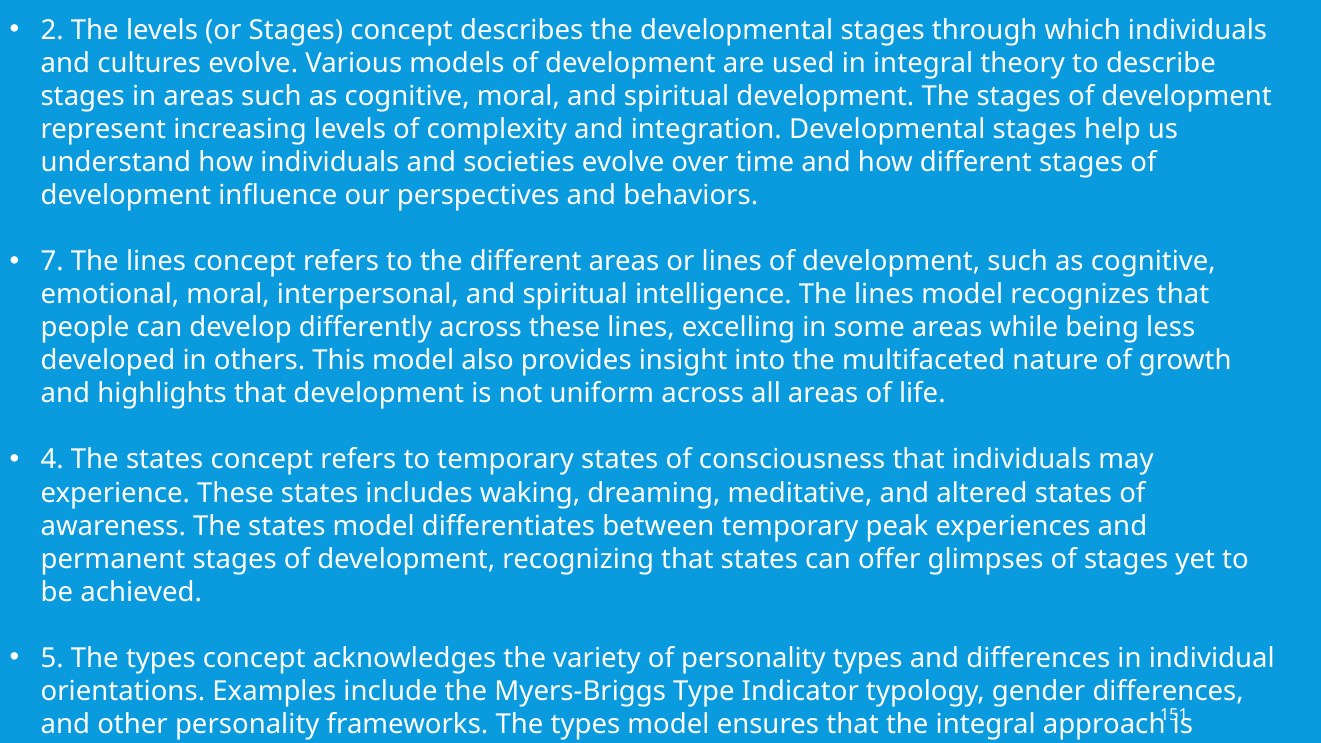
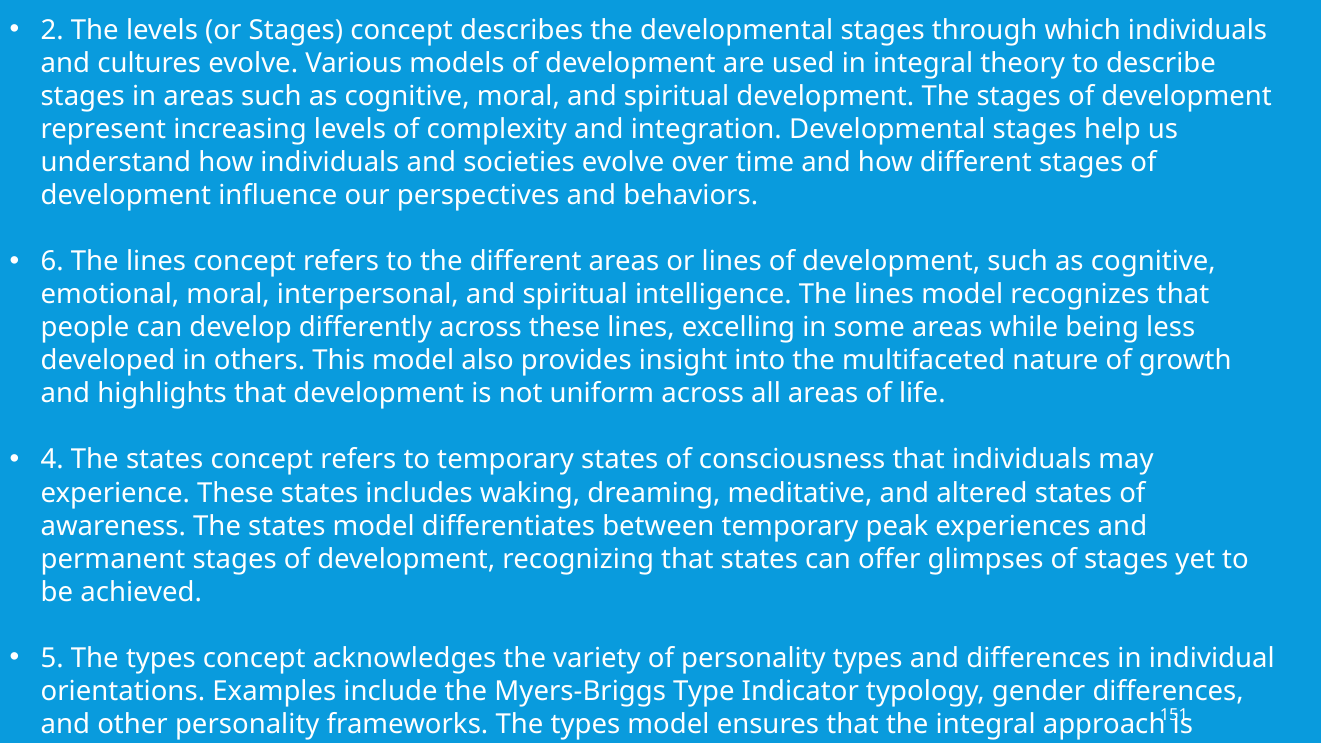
7: 7 -> 6 (52, 262)
